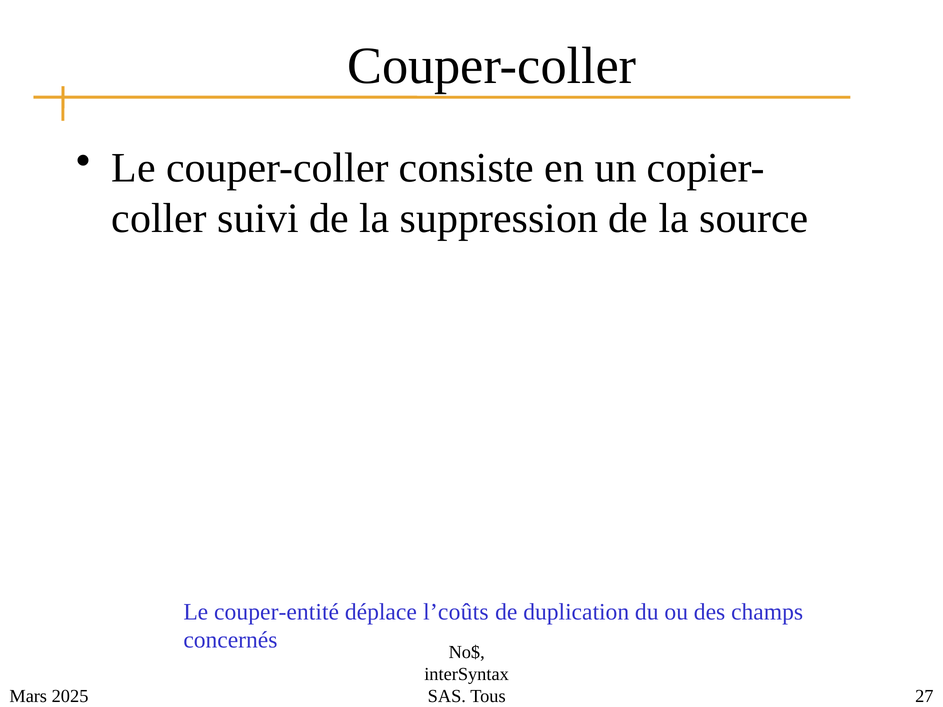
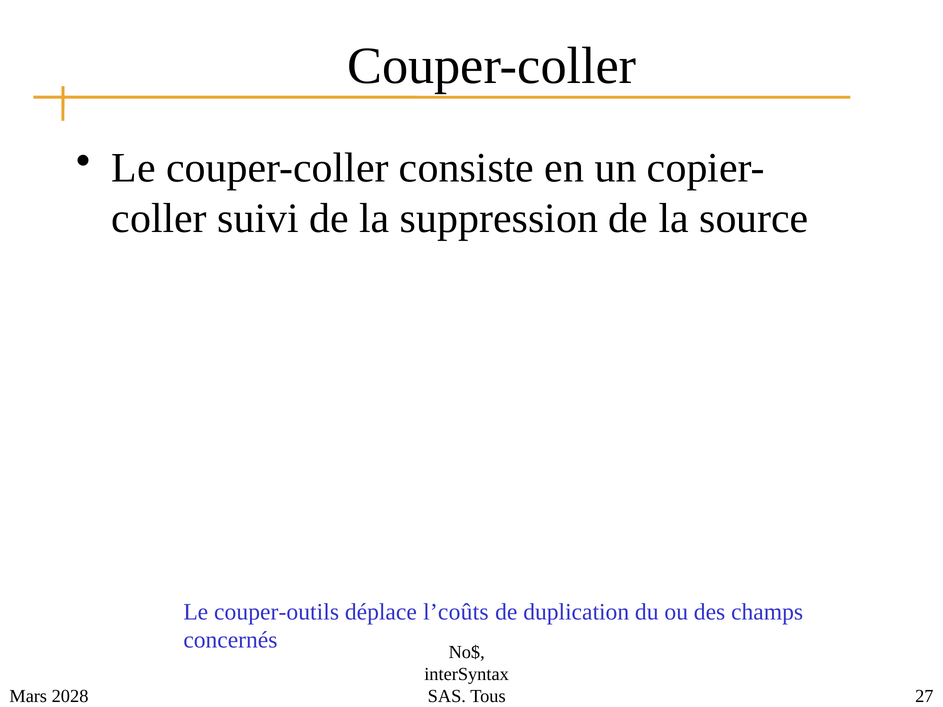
couper-entité: couper-entité -> couper-outils (277, 612)
2025: 2025 -> 2028 (70, 696)
